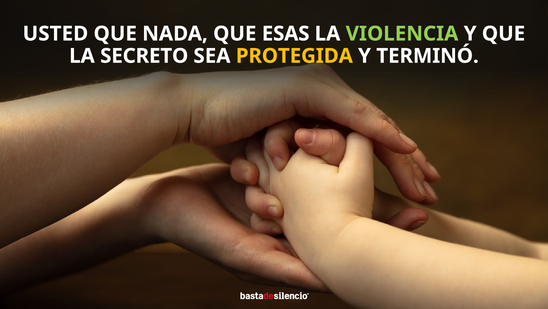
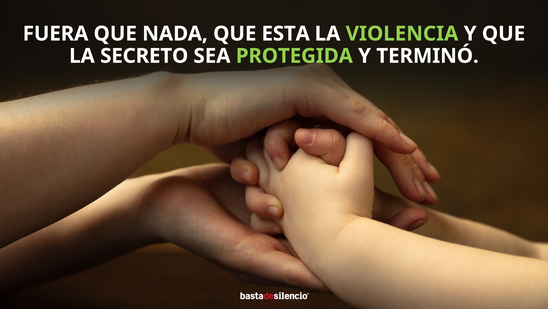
USTED: USTED -> FUERA (56, 34)
ESAS: ESAS -> ESTA (286, 34)
PROTEGIDA colour: yellow -> light green (294, 56)
